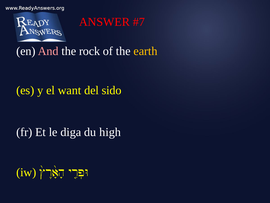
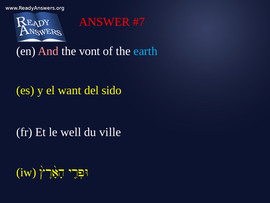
rock: rock -> vont (90, 51)
earth colour: yellow -> light blue (146, 51)
diga: diga -> well (71, 132)
high: high -> ville (110, 132)
